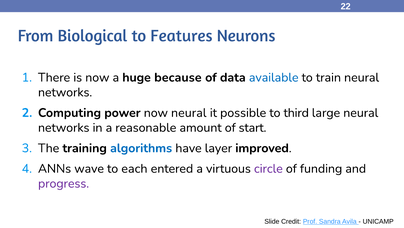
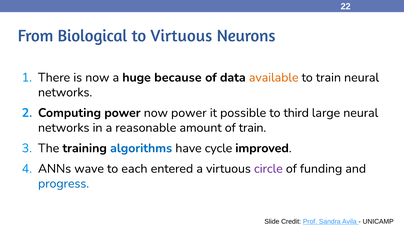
to Features: Features -> Virtuous (181, 36)
available colour: blue -> orange (274, 77)
now neural: neural -> power (189, 112)
of start: start -> train (252, 127)
layer: layer -> cycle (219, 148)
progress colour: purple -> blue (64, 183)
